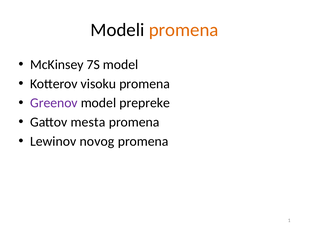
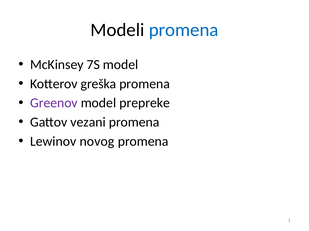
promena colour: orange -> blue (184, 30)
visoku: visoku -> greška (99, 84)
mesta: mesta -> vezani (88, 123)
